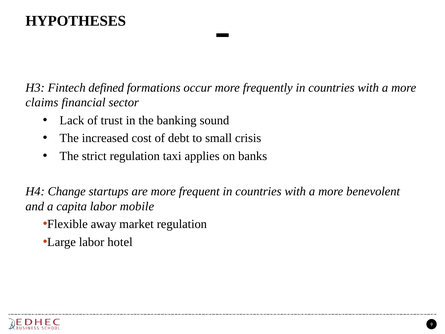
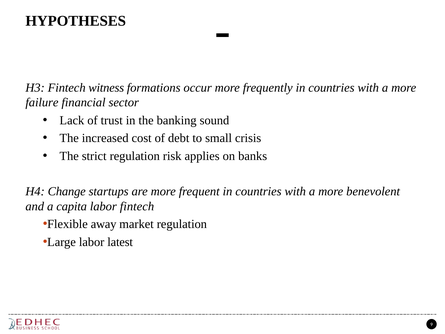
defined: defined -> witness (106, 88)
claims: claims -> failure (42, 102)
taxi: taxi -> risk (172, 156)
labor mobile: mobile -> fintech (137, 206)
hotel: hotel -> latest (120, 242)
